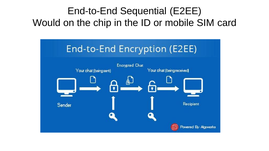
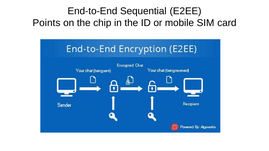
Would: Would -> Points (46, 23)
